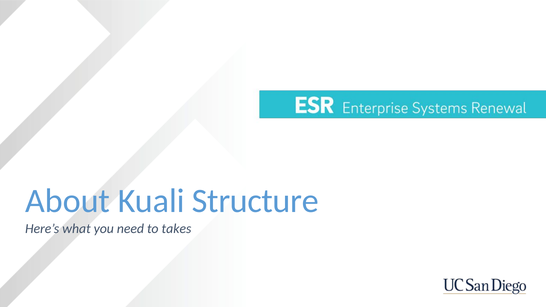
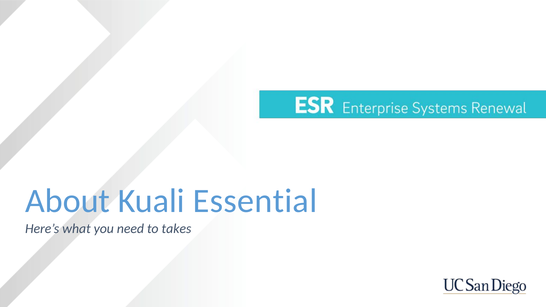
Structure: Structure -> Essential (255, 201)
